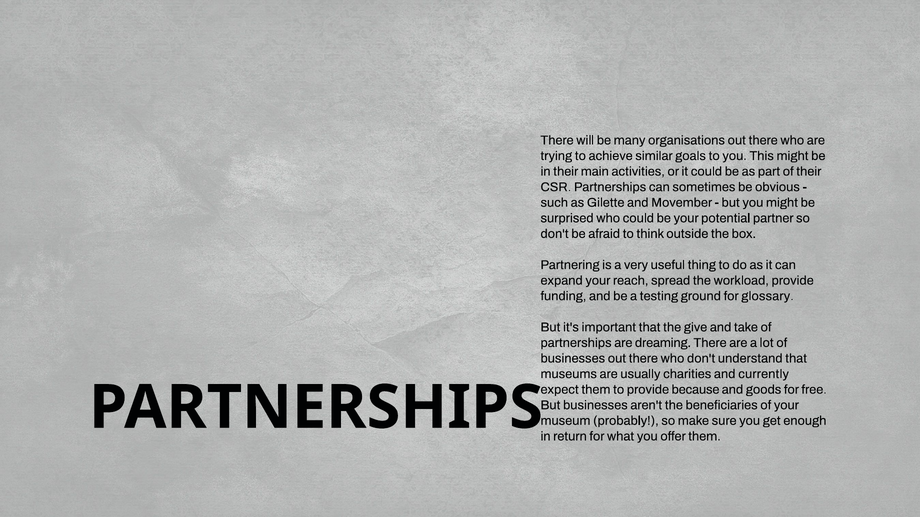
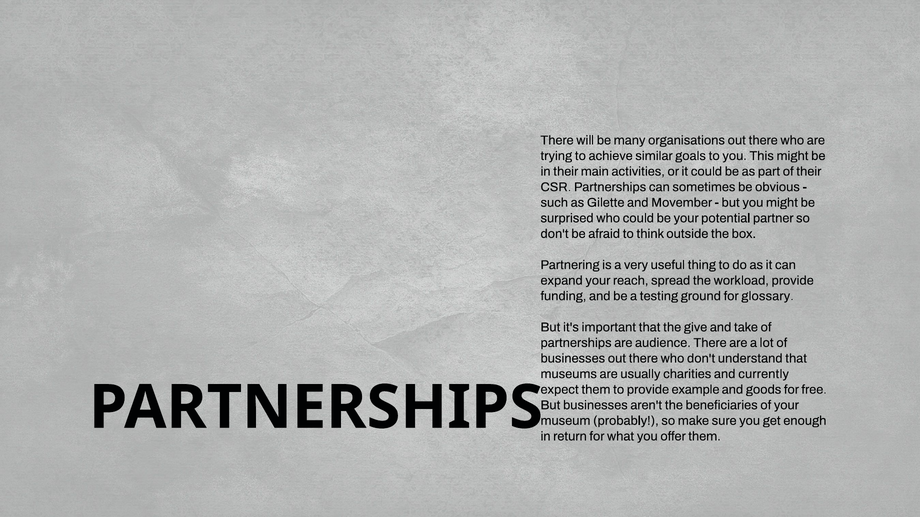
dreaming: dreaming -> audience (663, 343)
because: because -> example (695, 390)
